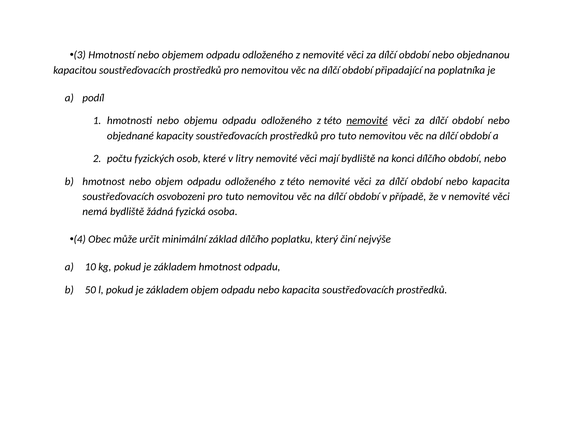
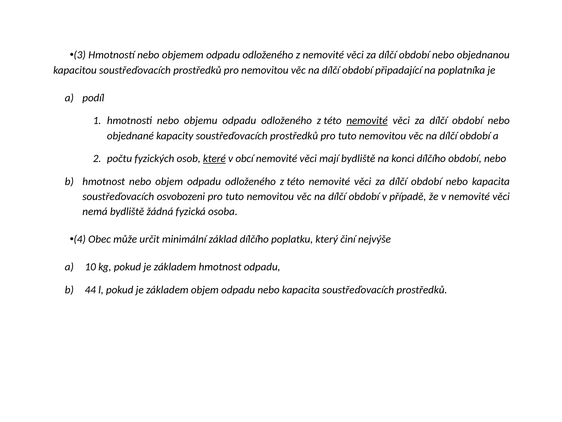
které underline: none -> present (214, 158)
litry: litry -> obcí (245, 158)
50: 50 -> 44 (90, 289)
